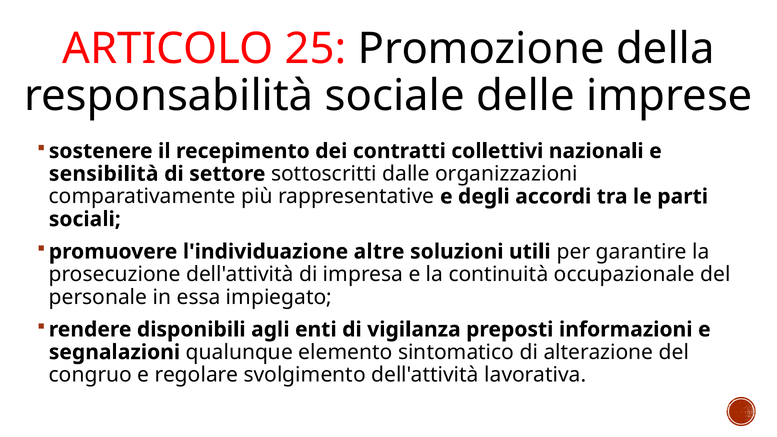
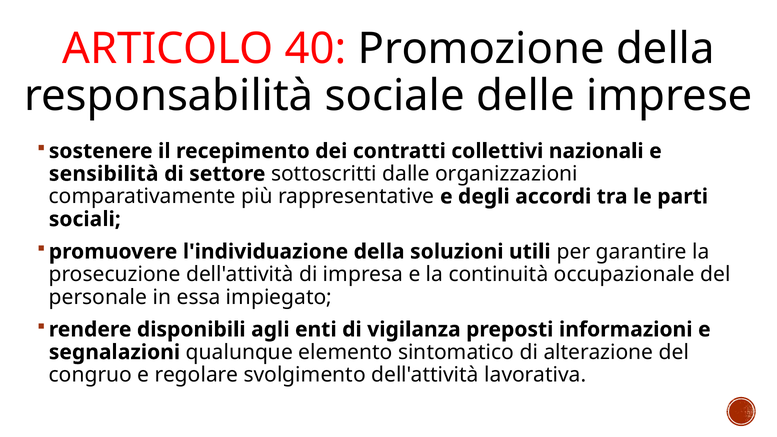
25: 25 -> 40 (316, 49)
l'individuazione altre: altre -> della (379, 252)
